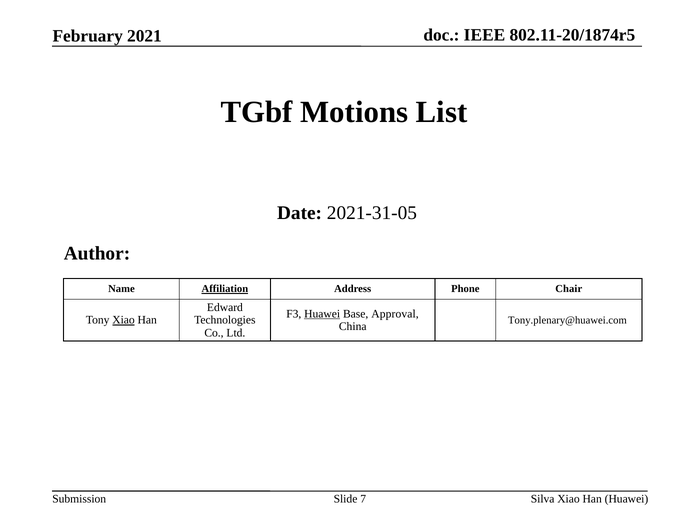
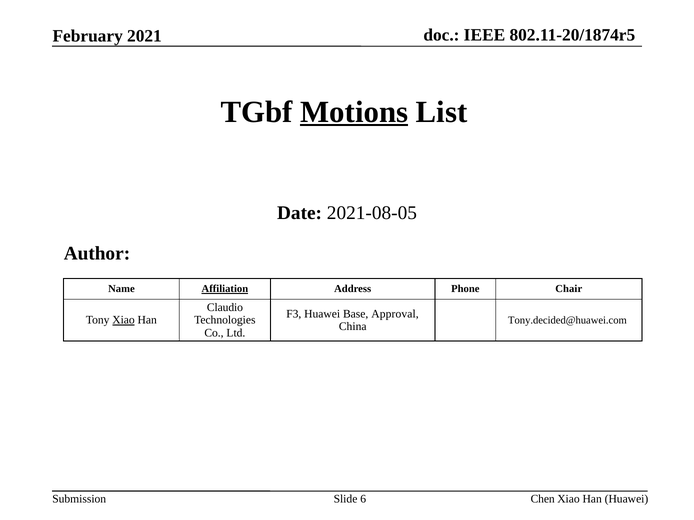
Motions underline: none -> present (354, 112)
2021-31-05: 2021-31-05 -> 2021-08-05 (372, 213)
Edward: Edward -> Claudio (225, 308)
Huawei underline: present -> none (322, 314)
Tony.plenary@huawei.com: Tony.plenary@huawei.com -> Tony.decided@huawei.com (567, 320)
7: 7 -> 6 (363, 499)
Silva: Silva -> Chen (543, 499)
